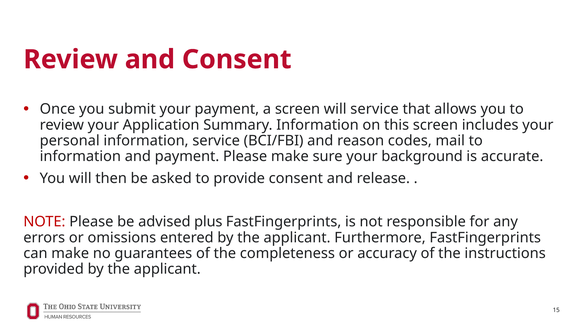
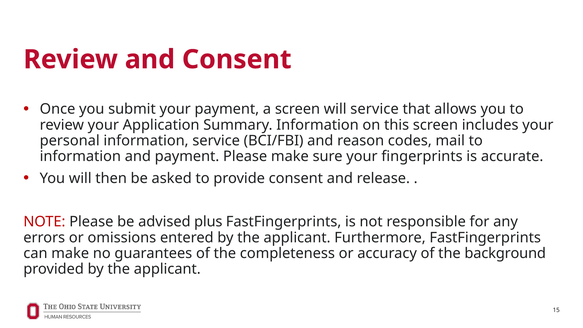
background: background -> fingerprints (422, 156)
instructions: instructions -> background (505, 253)
